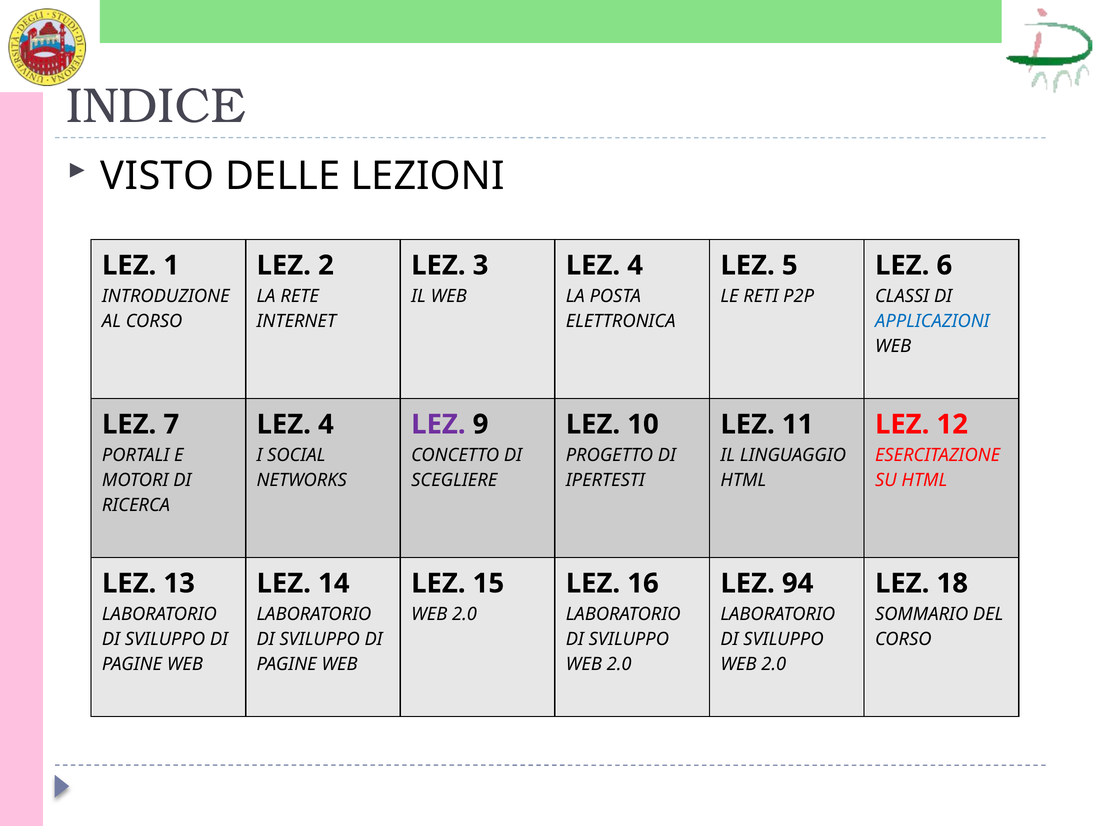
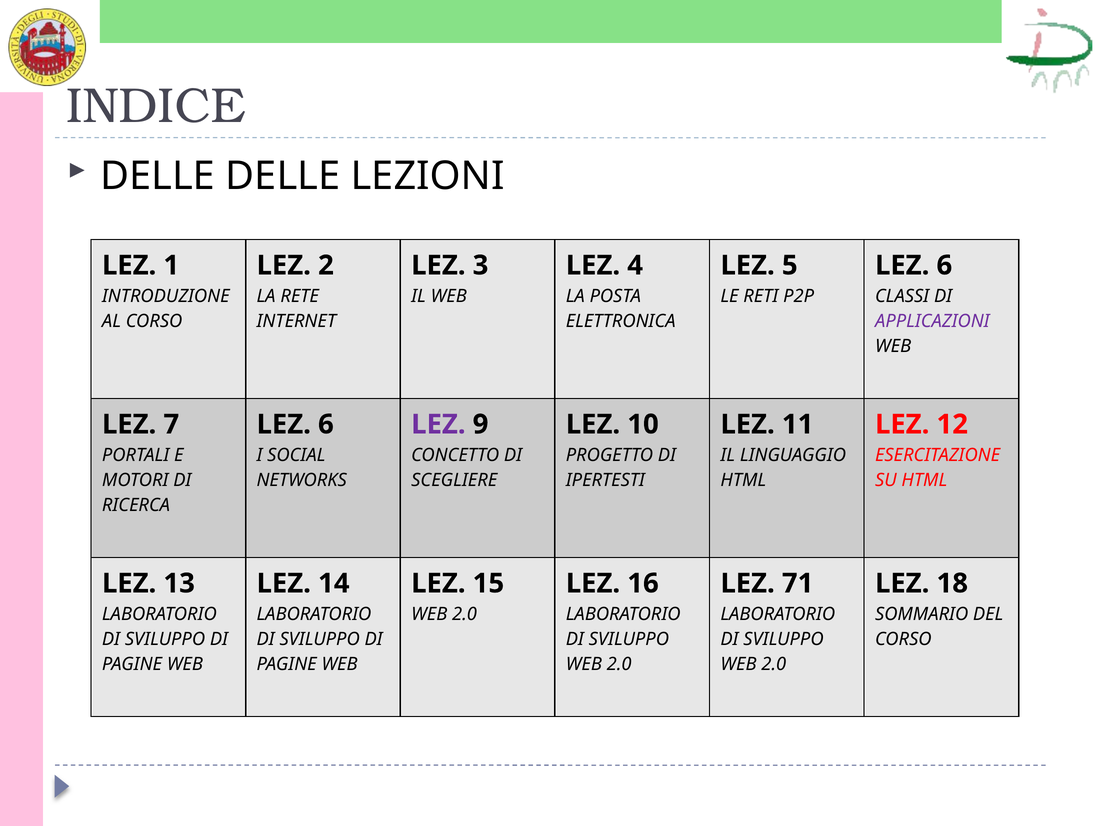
VISTO: VISTO -> DELLE (158, 176)
APPLICAZIONI colour: blue -> purple (932, 321)
4: 4 -> 6 (326, 424)
94: 94 -> 71 (798, 583)
